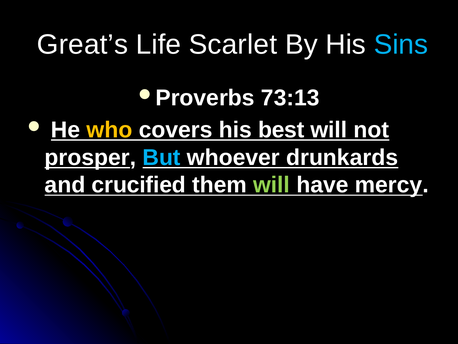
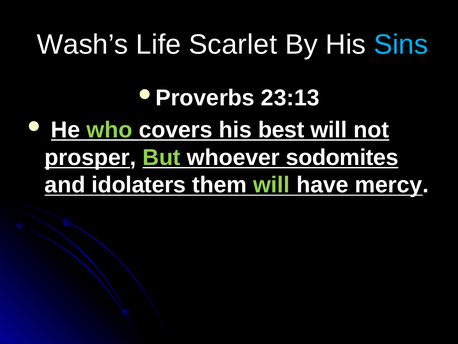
Great’s: Great’s -> Wash’s (83, 44)
73:13: 73:13 -> 23:13 (290, 98)
who colour: yellow -> light green (109, 130)
But colour: light blue -> light green (162, 157)
drunkards: drunkards -> sodomites (342, 157)
crucified: crucified -> idolaters (139, 185)
